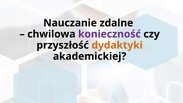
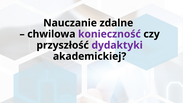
dydaktyki colour: orange -> purple (117, 45)
